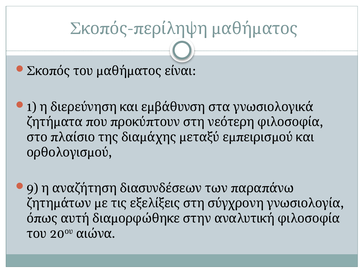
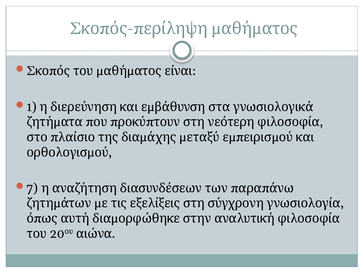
9: 9 -> 7 (32, 188)
